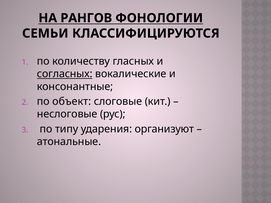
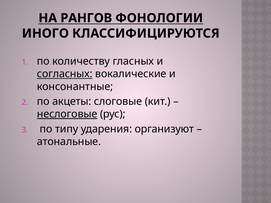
СЕМЬИ: СЕМЬИ -> ИНОГО (45, 33)
объект: объект -> акцеты (72, 102)
неслоговые underline: none -> present (67, 114)
